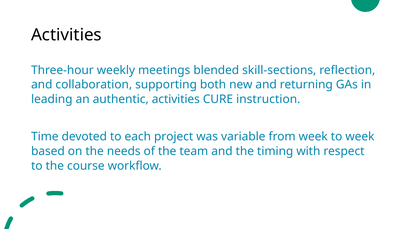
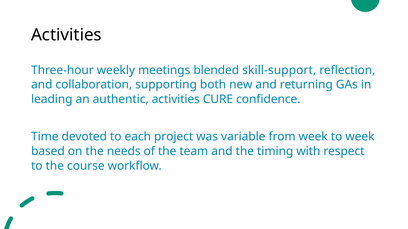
skill-sections: skill-sections -> skill-support (279, 70)
instruction: instruction -> confidence (268, 99)
